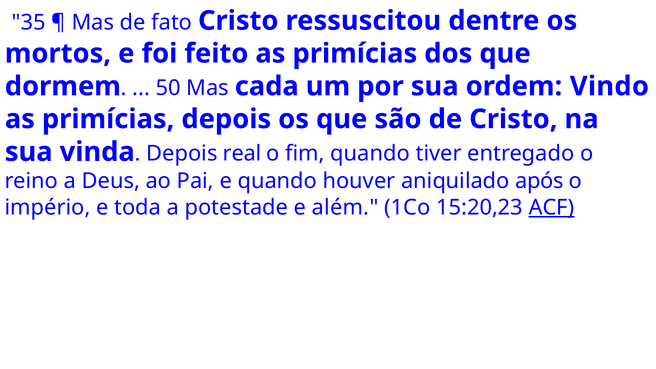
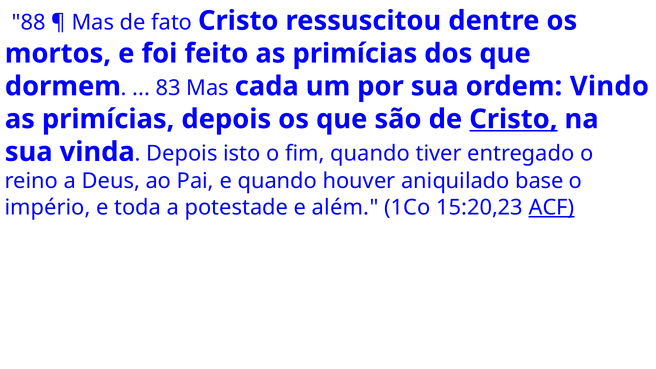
35: 35 -> 88 (29, 23)
50: 50 -> 83 (168, 88)
Cristo underline: none -> present (513, 119)
real: real -> isto (242, 154)
após: após -> base (539, 181)
